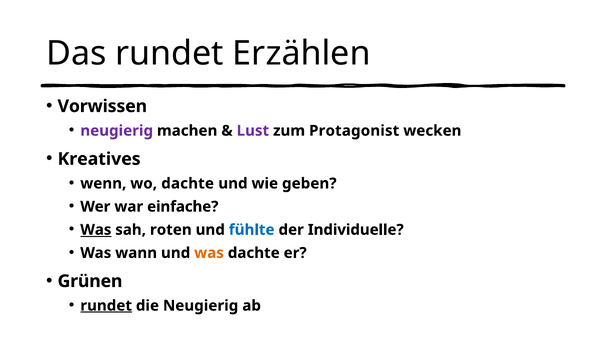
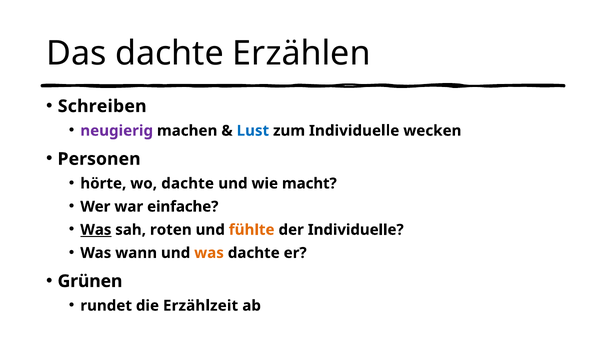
Das rundet: rundet -> dachte (170, 53)
Vorwissen: Vorwissen -> Schreiben (102, 106)
Lust colour: purple -> blue (253, 131)
zum Protagonist: Protagonist -> Individuelle (354, 131)
Kreatives: Kreatives -> Personen (99, 159)
wenn: wenn -> hörte (103, 183)
geben: geben -> macht (309, 183)
fühlte colour: blue -> orange (252, 230)
rundet underline: present -> none (106, 306)
die Neugierig: Neugierig -> Erzählzeit (201, 306)
